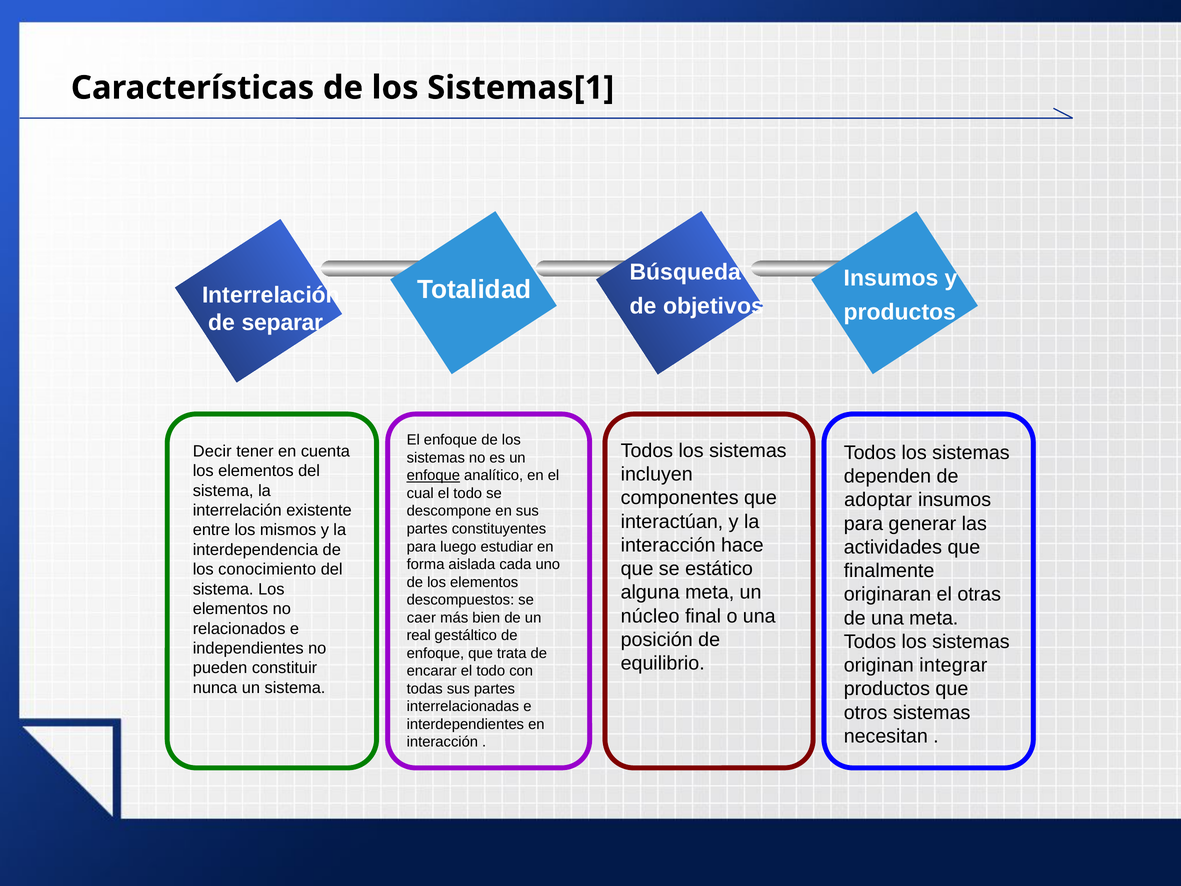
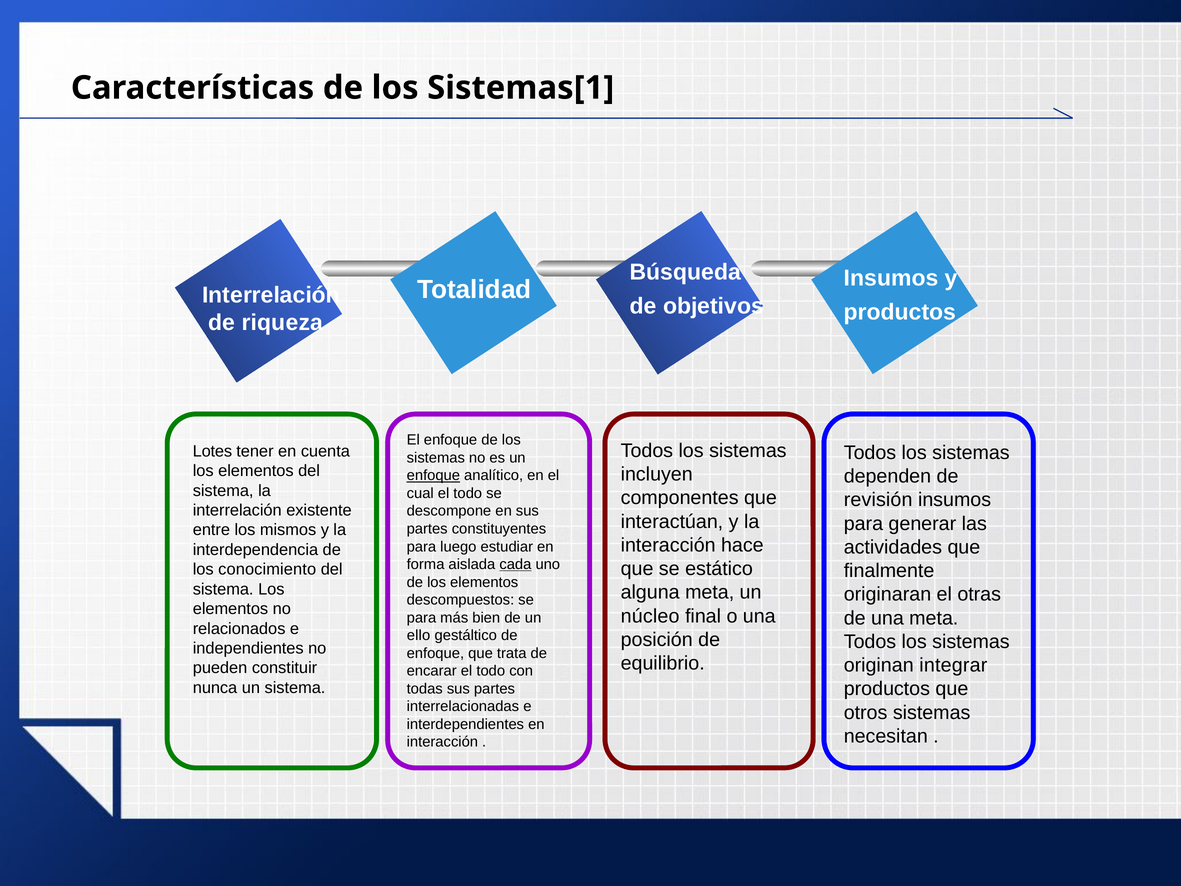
separar: separar -> riqueza (282, 322)
Decir: Decir -> Lotes (212, 451)
adoptar: adoptar -> revisión (878, 500)
cada underline: none -> present (515, 564)
caer: caer -> para (421, 618)
real: real -> ello (419, 635)
